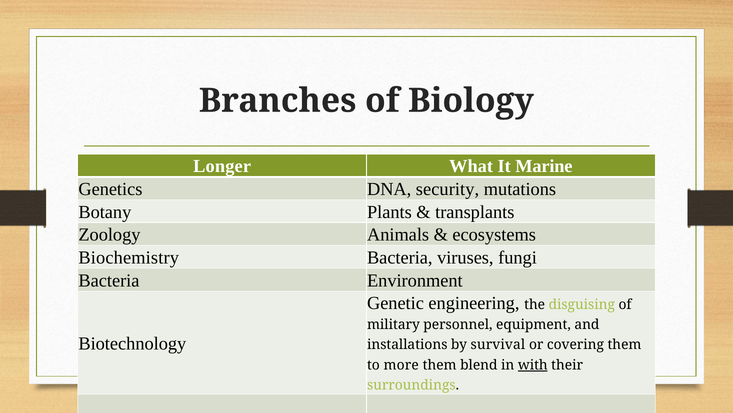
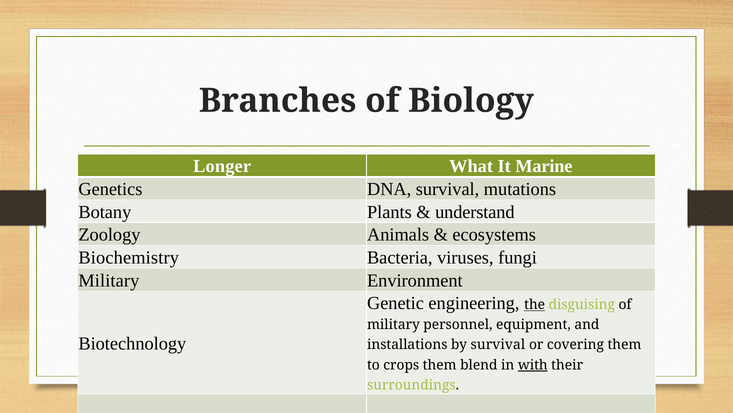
DNA security: security -> survival (448, 189)
transplants: transplants -> understand (475, 212)
Bacteria: Bacteria -> Military (109, 280)
the underline: none -> present (535, 304)
more: more -> crops (401, 364)
